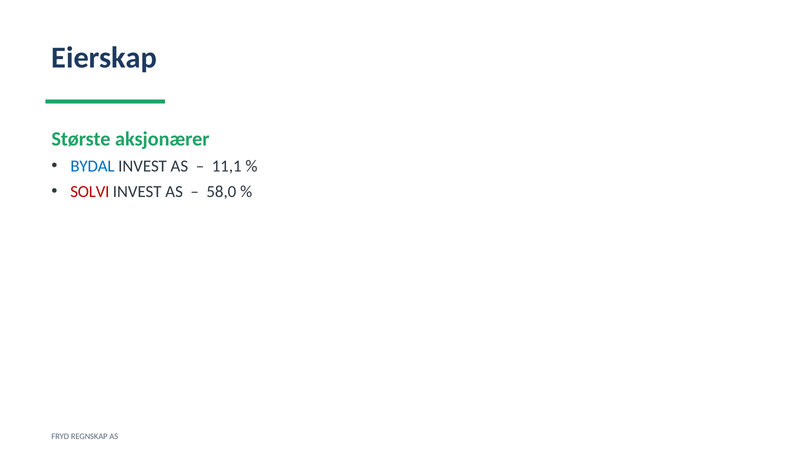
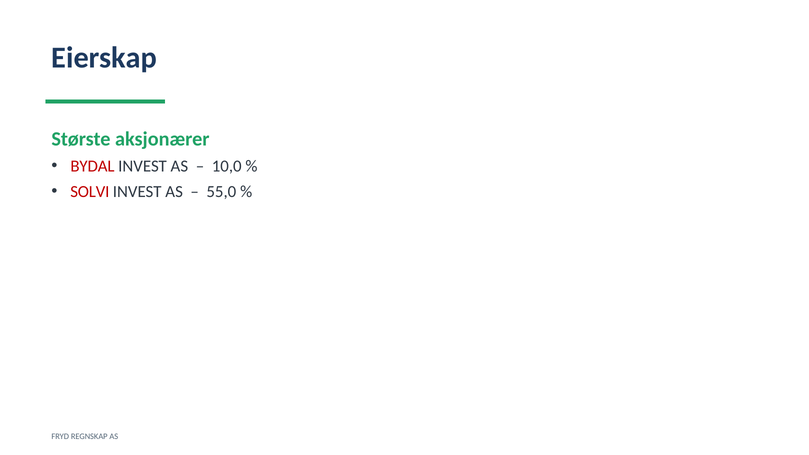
BYDAL colour: blue -> red (92, 166)
11,1: 11,1 -> 10,0 (227, 166)
58,0: 58,0 -> 55,0 (221, 192)
